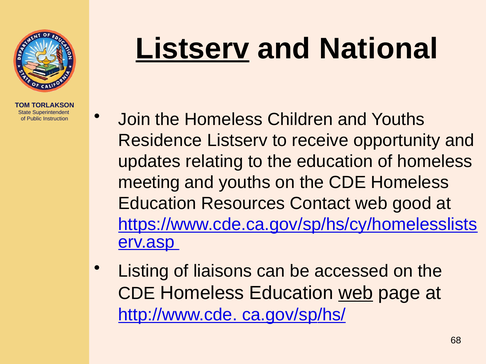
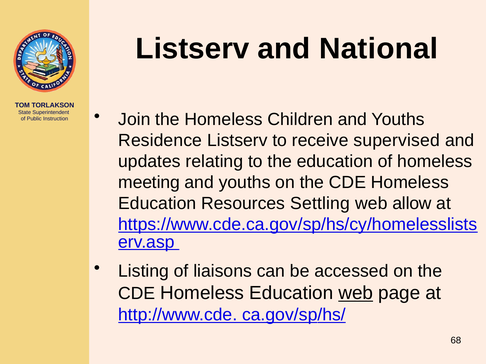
Listserv underline: present -> none (193, 49)
opportunity: opportunity -> supervised (397, 141)
Contact: Contact -> Settling (320, 204)
good: good -> allow (412, 204)
